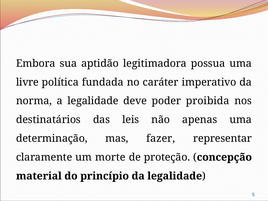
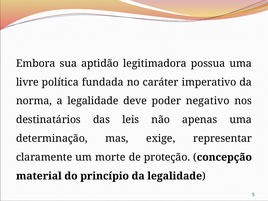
proibida: proibida -> negativo (208, 101)
fazer: fazer -> exige (161, 138)
